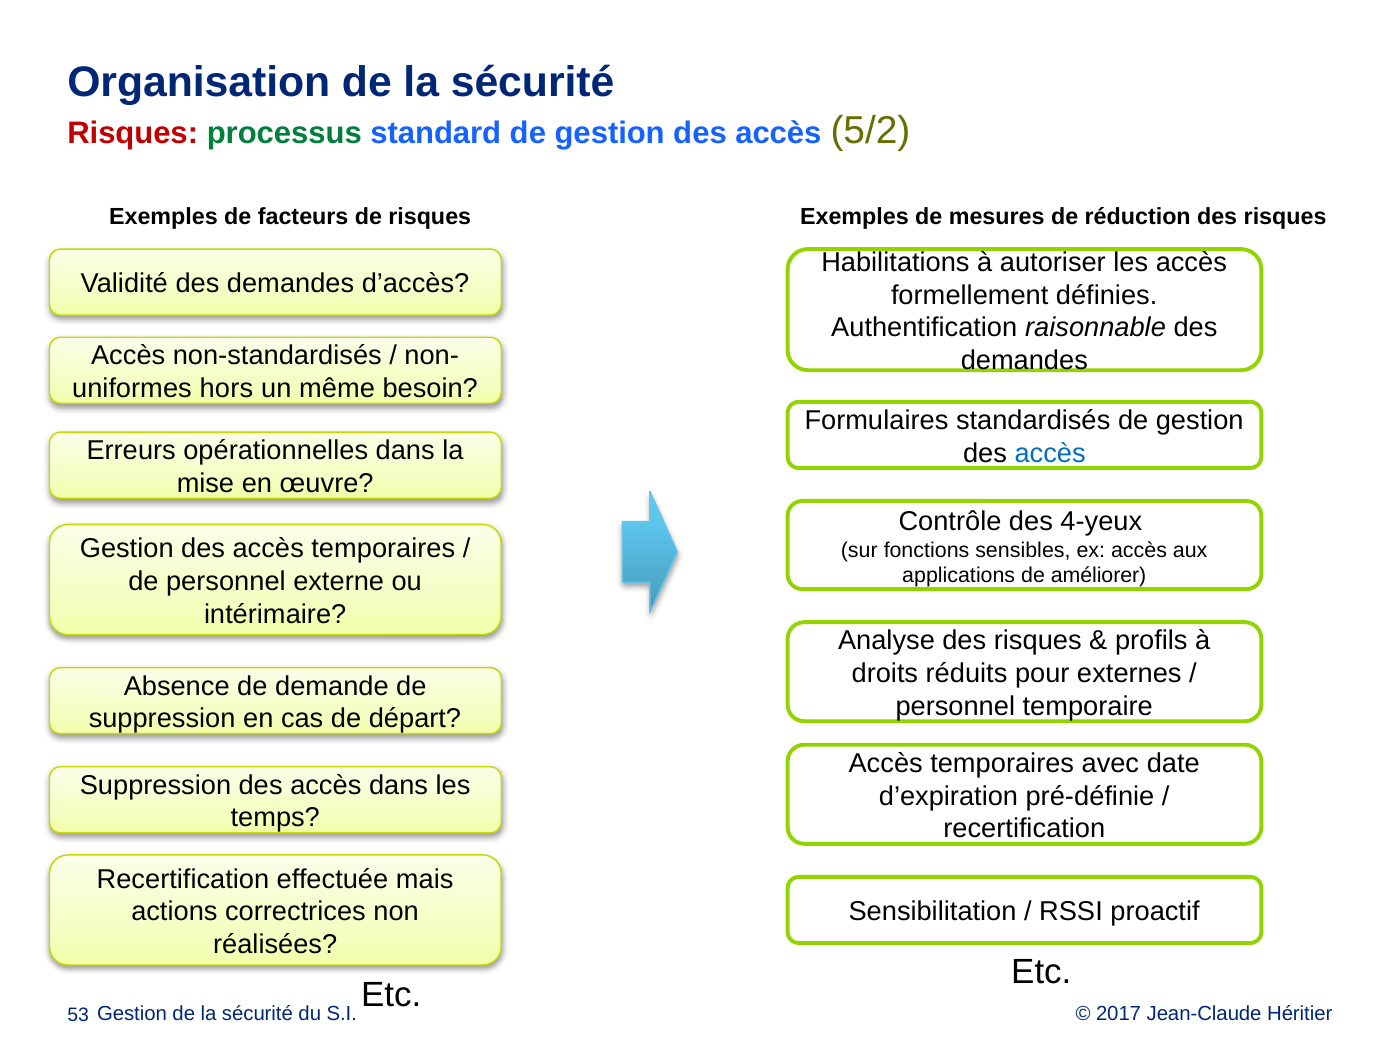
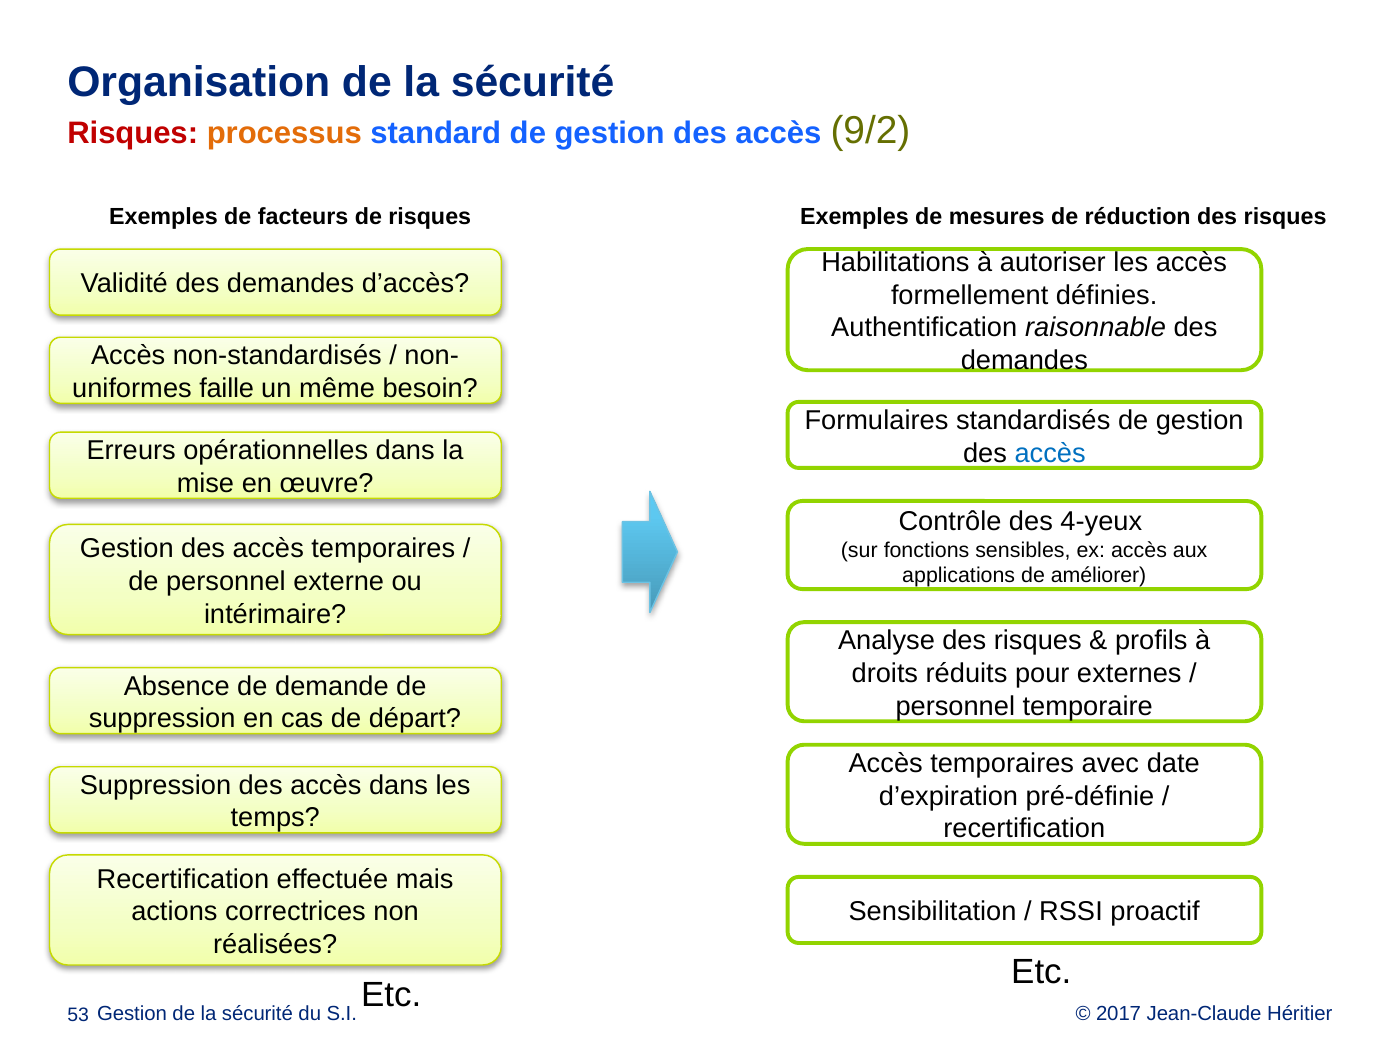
processus colour: green -> orange (284, 134)
5/2: 5/2 -> 9/2 (870, 131)
hors: hors -> faille (227, 389)
